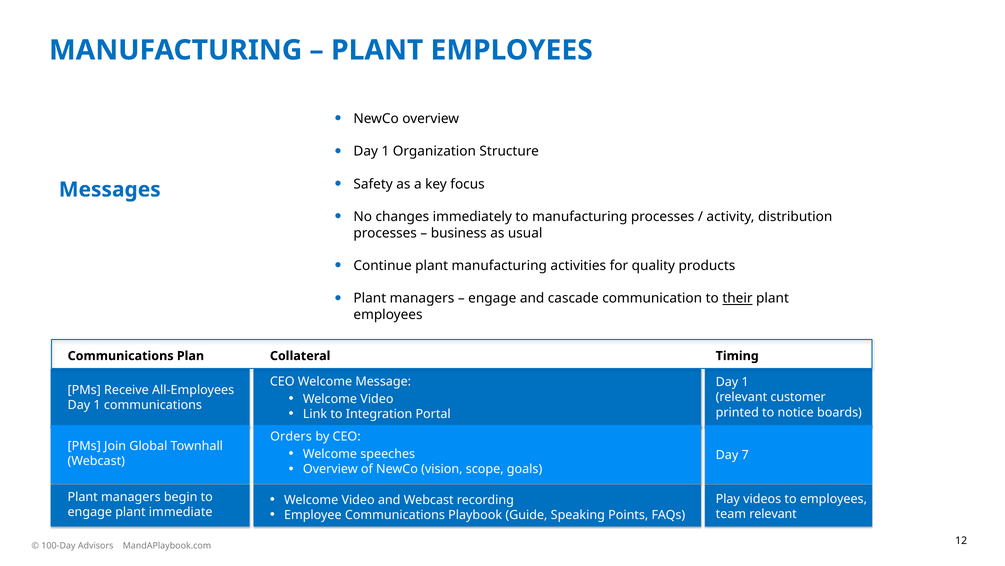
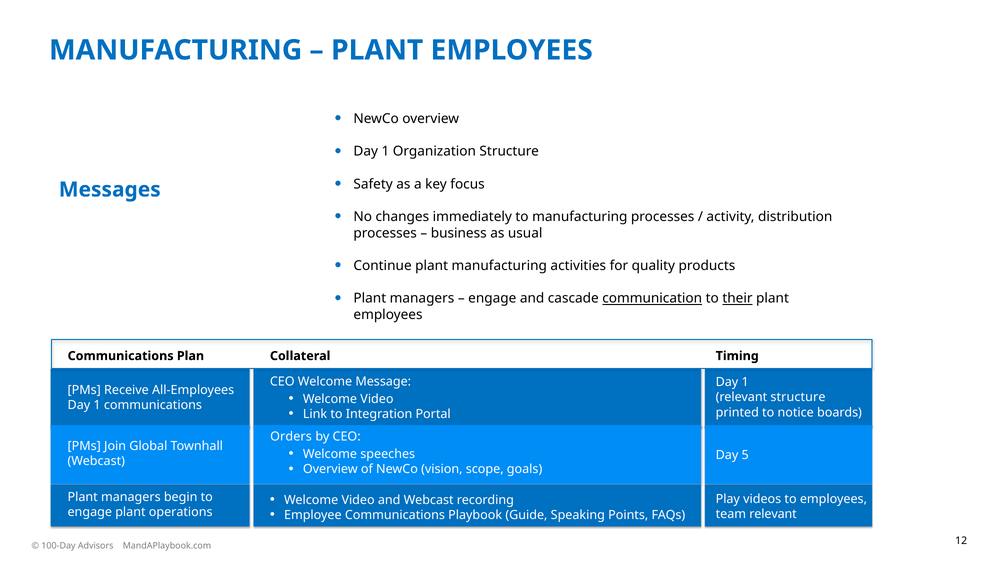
communication underline: none -> present (652, 298)
relevant customer: customer -> structure (798, 397)
7: 7 -> 5 (745, 455)
immediate: immediate -> operations (181, 512)
